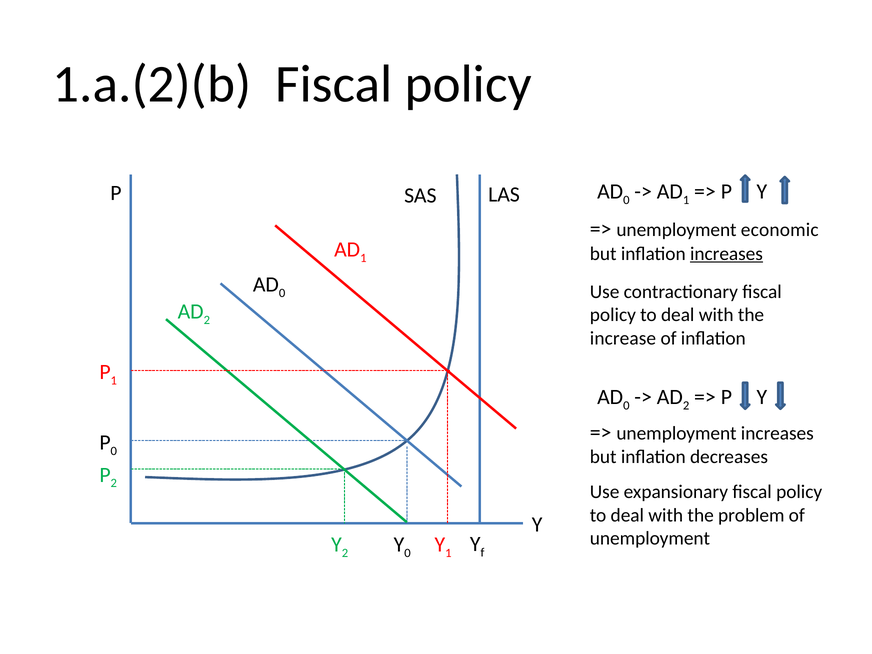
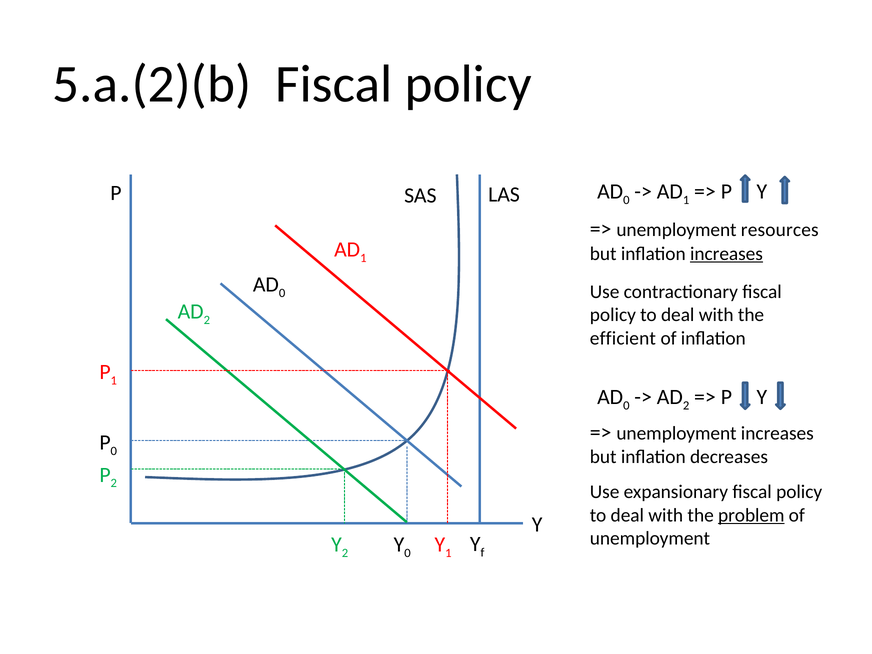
1.a.(2)(b: 1.a.(2)(b -> 5.a.(2)(b (152, 84)
economic: economic -> resources (780, 230)
increase: increase -> efficient (623, 338)
problem underline: none -> present (751, 515)
